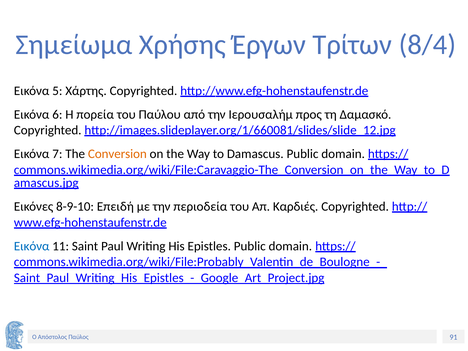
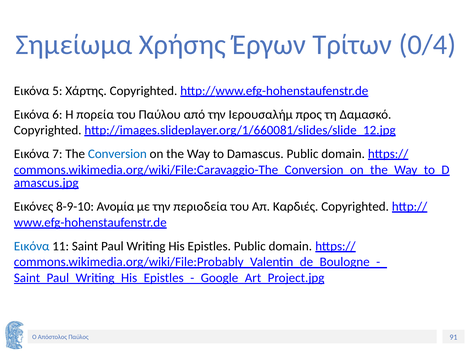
8/4: 8/4 -> 0/4 (427, 45)
Conversion colour: orange -> blue (117, 154)
Επειδή: Επειδή -> Ανομία (115, 206)
